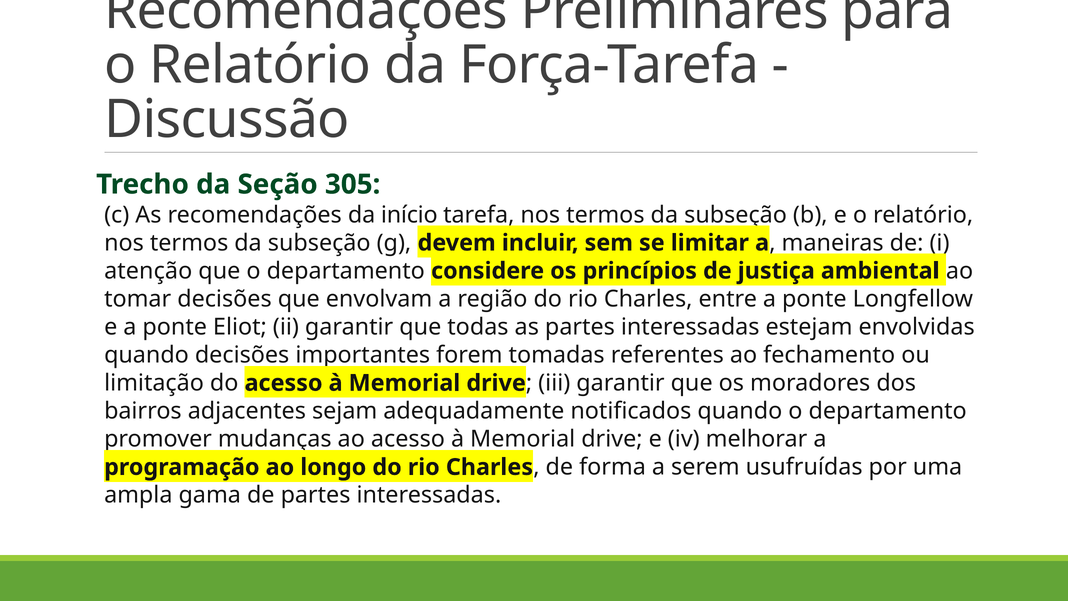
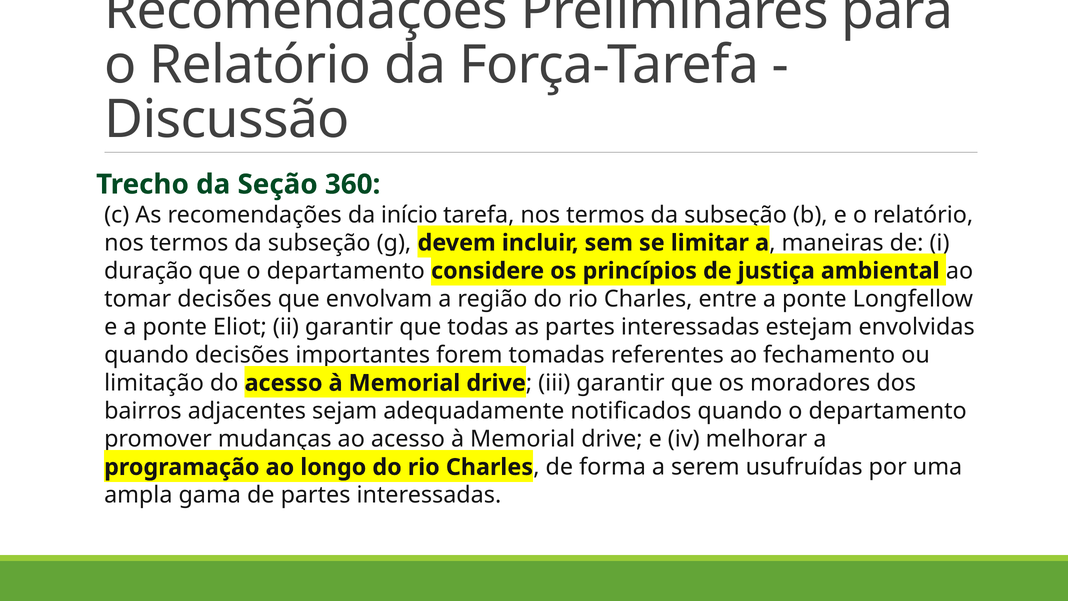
305: 305 -> 360 (353, 184)
atenção: atenção -> duração (148, 271)
